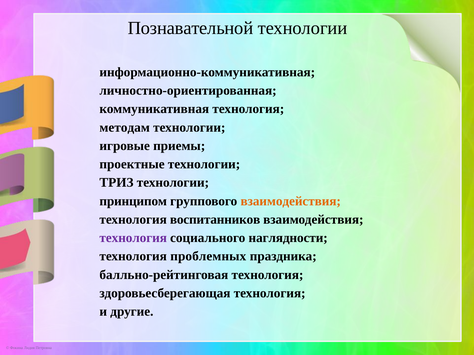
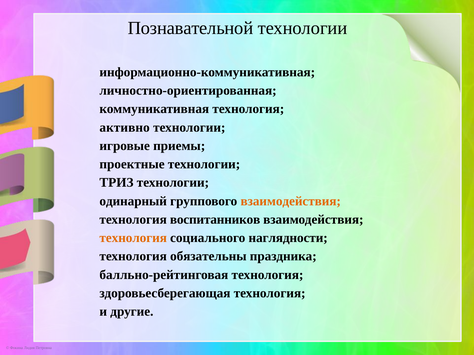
методам: методам -> активно (125, 128)
принципом: принципом -> одинарный (133, 201)
технология colour: purple -> orange (133, 238)
проблемных: проблемных -> обязательны (208, 257)
